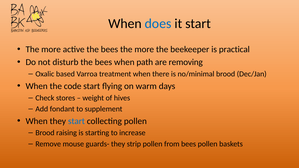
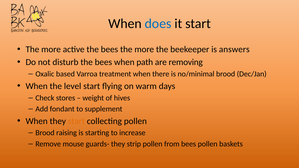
practical: practical -> answers (234, 49)
code: code -> level (73, 86)
start colour: blue -> orange (76, 121)
